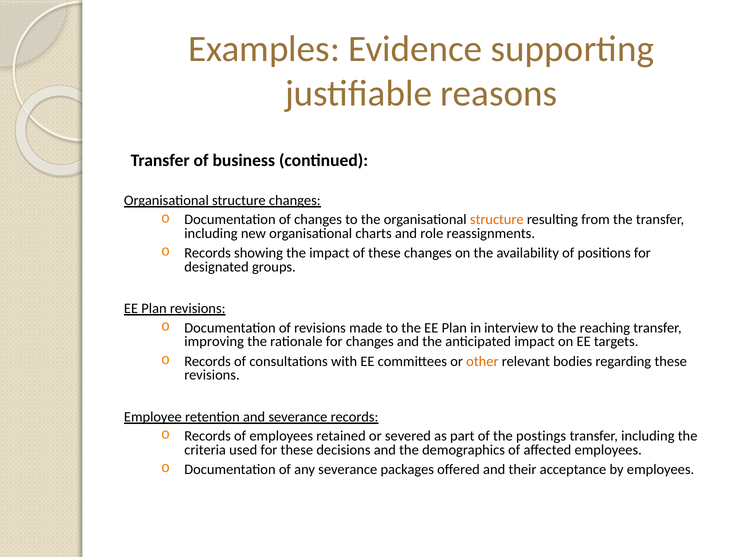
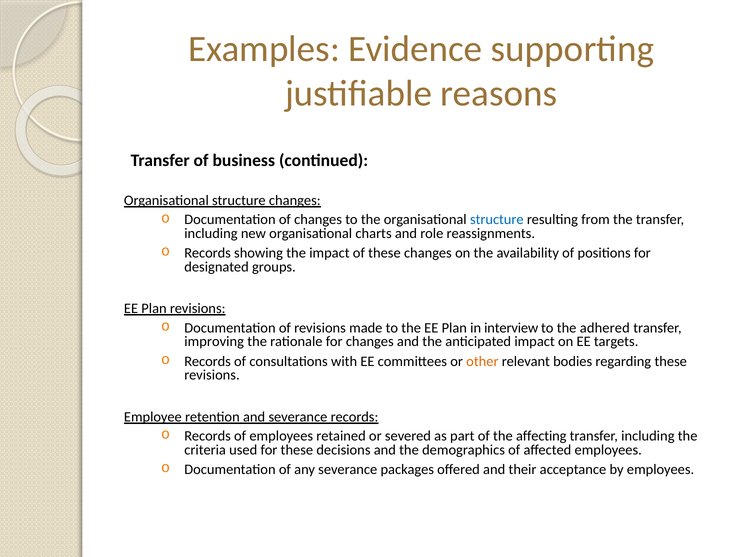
structure colour: orange -> blue (497, 220)
reaching: reaching -> adhered (605, 328)
postings: postings -> affecting (541, 436)
